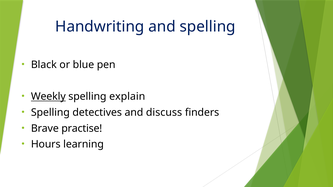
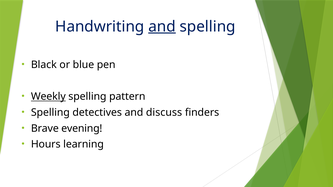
and underline: none -> present (162, 27)
explain: explain -> pattern (127, 97)
practise: practise -> evening (82, 129)
